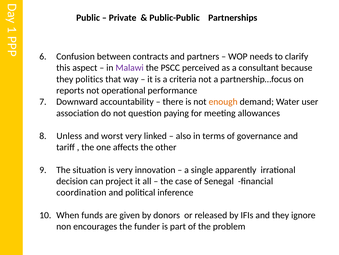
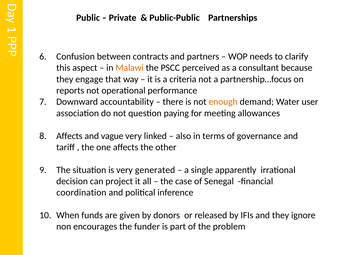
Malawi colour: purple -> orange (130, 68)
politics: politics -> engage (89, 79)
Unless: Unless -> Affects (69, 135)
worst: worst -> vague (112, 135)
innovation: innovation -> generated (155, 169)
